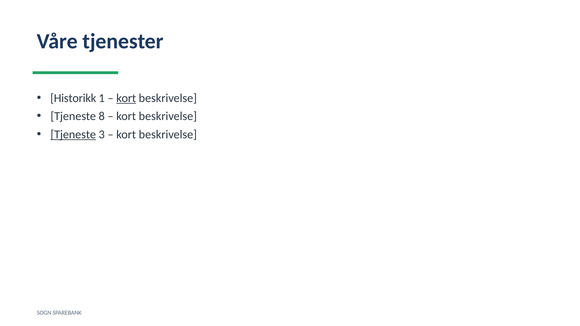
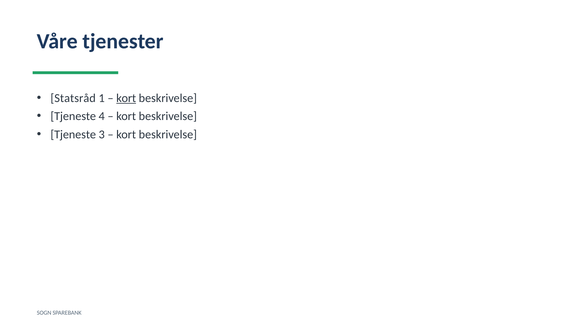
Historikk: Historikk -> Statsråd (73, 98)
8: 8 -> 4 (102, 116)
Tjeneste underline: present -> none (73, 135)
